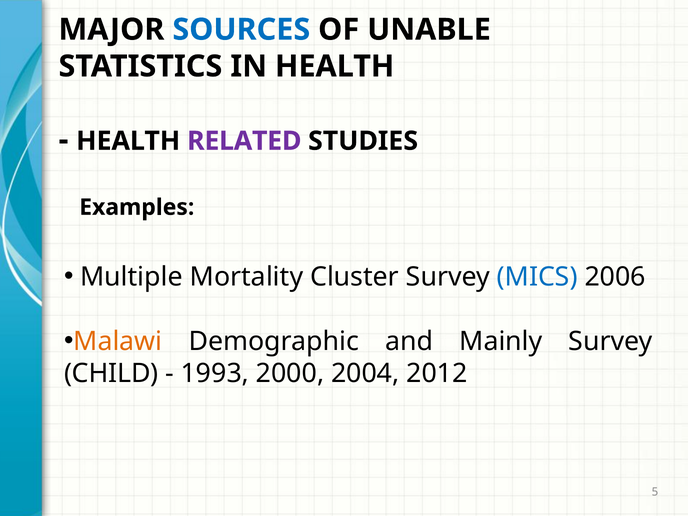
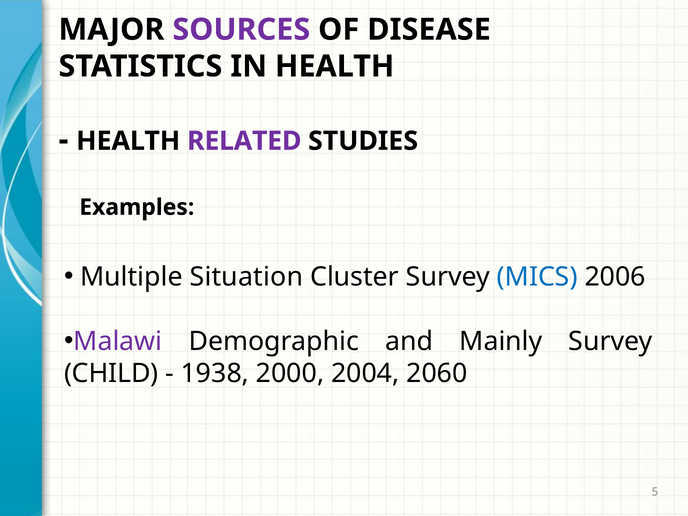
SOURCES colour: blue -> purple (241, 30)
UNABLE: UNABLE -> DISEASE (429, 30)
Mortality: Mortality -> Situation (246, 277)
Malawi colour: orange -> purple (118, 341)
1993: 1993 -> 1938 (215, 373)
2012: 2012 -> 2060 (437, 373)
